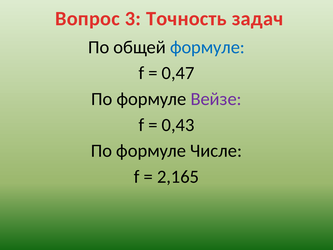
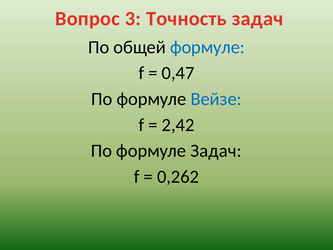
Вейзе colour: purple -> blue (216, 99)
0,43: 0,43 -> 2,42 (178, 125)
формуле Числе: Числе -> Задач (216, 151)
2,165: 2,165 -> 0,262 (178, 177)
